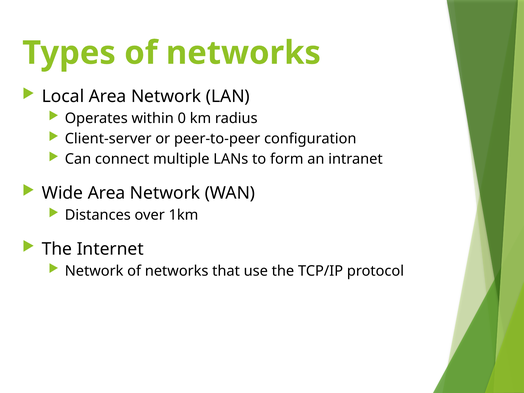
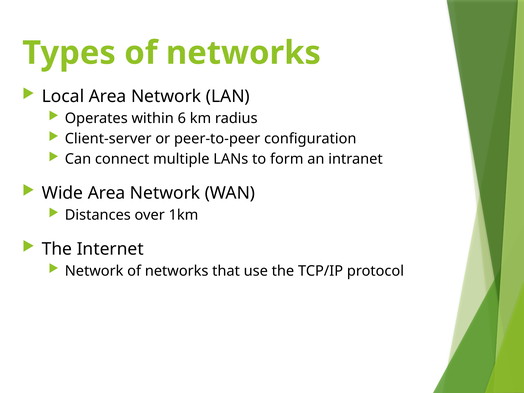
0: 0 -> 6 (182, 118)
